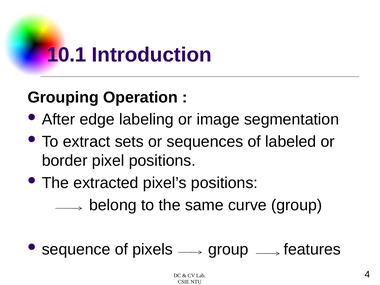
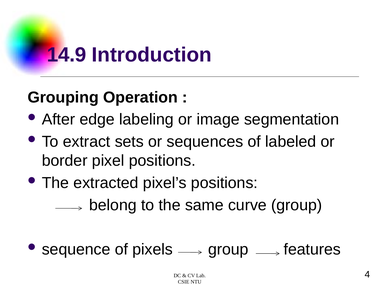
10.1: 10.1 -> 14.9 (67, 55)
